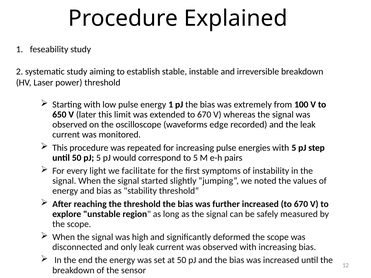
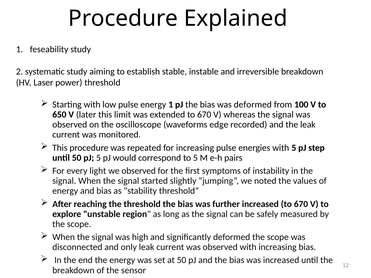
was extremely: extremely -> deformed (253, 105)
we facilitate: facilitate -> observed (139, 171)
